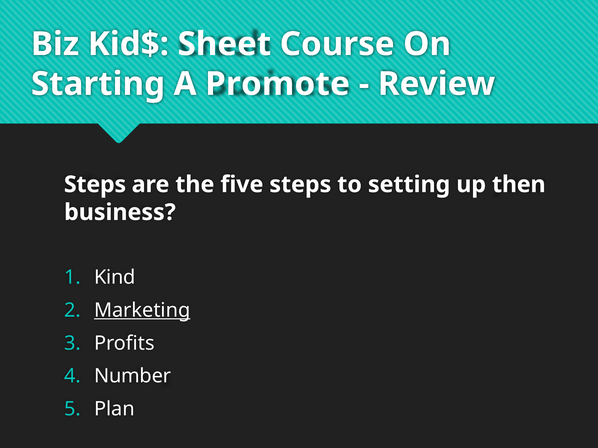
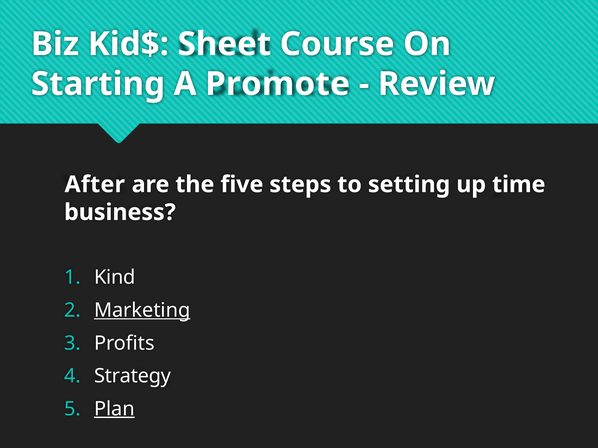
Steps: Steps -> After (95, 185)
then: then -> time (519, 185)
Number: Number -> Strategy (133, 376)
Plan underline: none -> present (114, 409)
